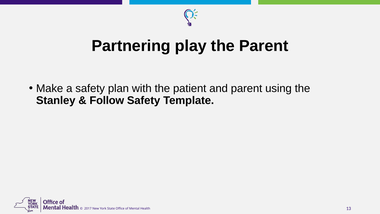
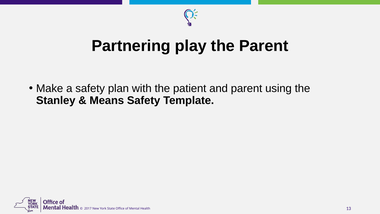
Follow: Follow -> Means (107, 100)
